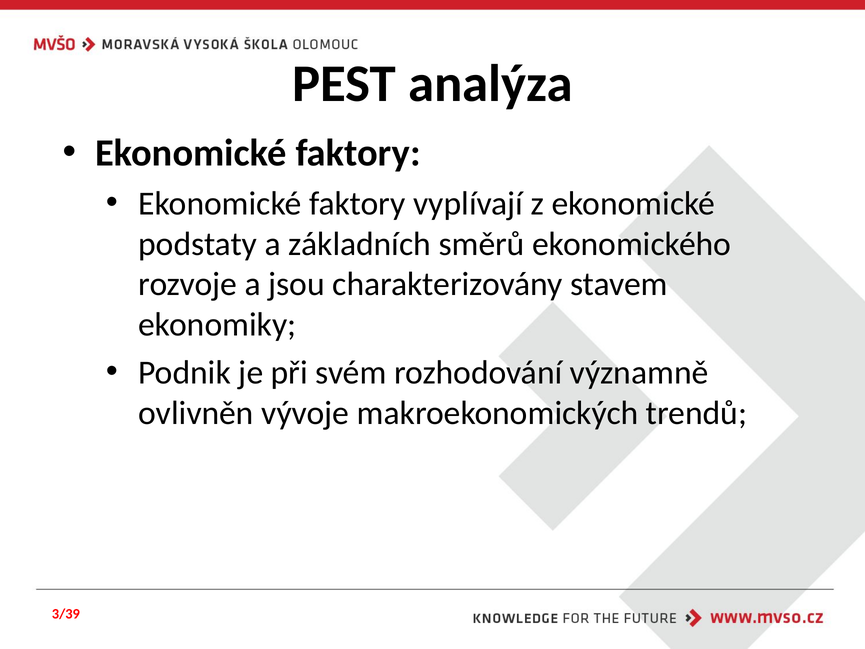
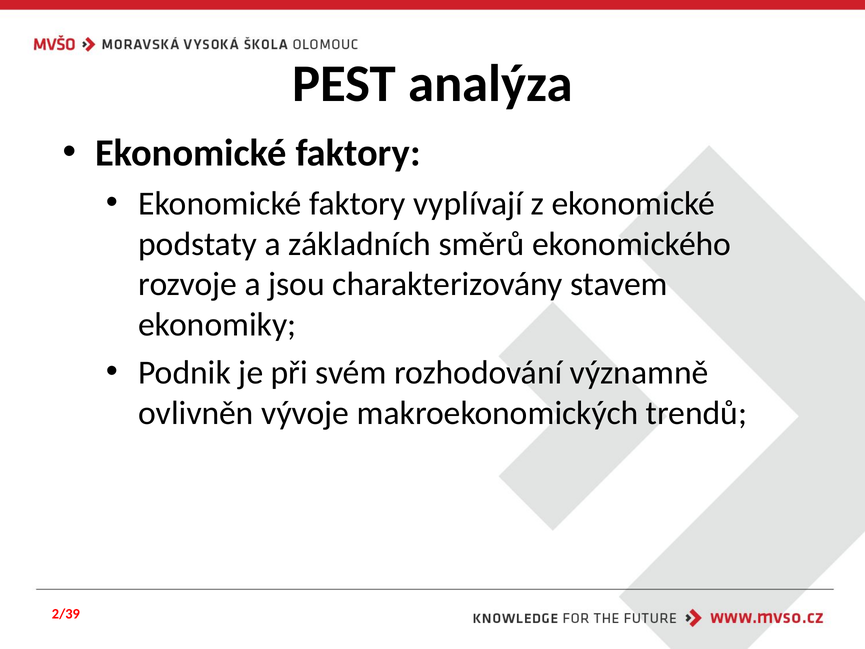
3/39: 3/39 -> 2/39 (66, 614)
